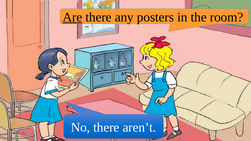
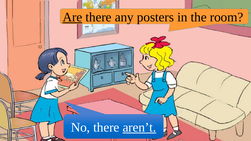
aren’t underline: none -> present (139, 127)
